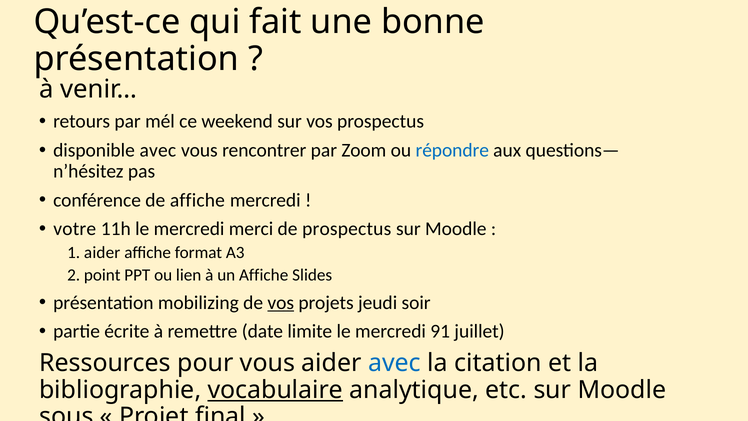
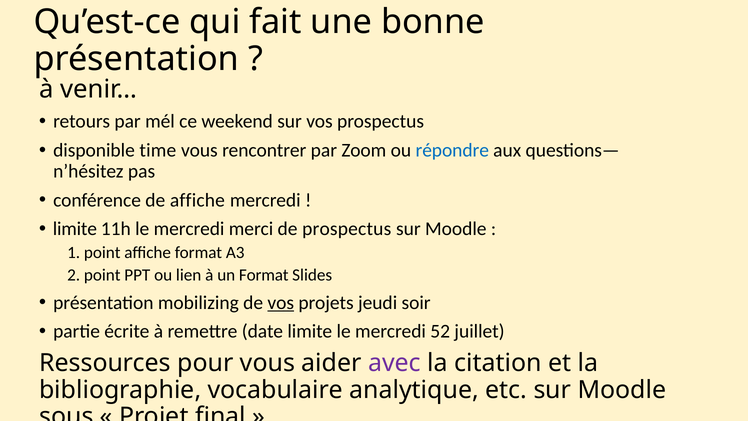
disponible avec: avec -> time (158, 150)
votre: votre -> limite (75, 229)
1 aider: aider -> point (102, 253)
un Affiche: Affiche -> Format (264, 275)
91: 91 -> 52 (440, 331)
avec colour: blue -> purple (395, 363)
vocabulaire underline: present -> none (275, 390)
